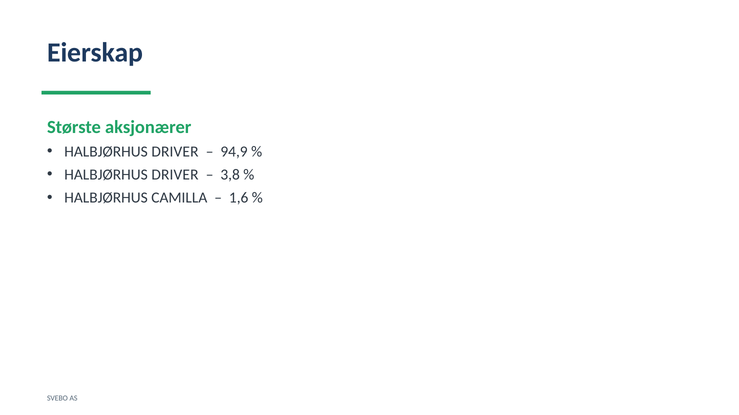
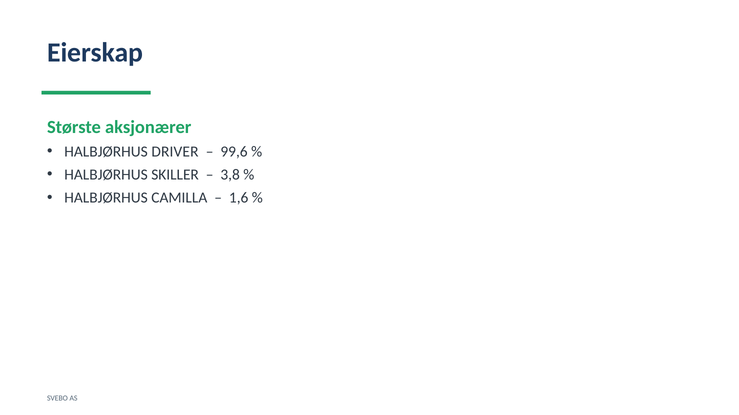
94,9: 94,9 -> 99,6 (234, 152)
DRIVER: DRIVER -> SKILLER (175, 175)
